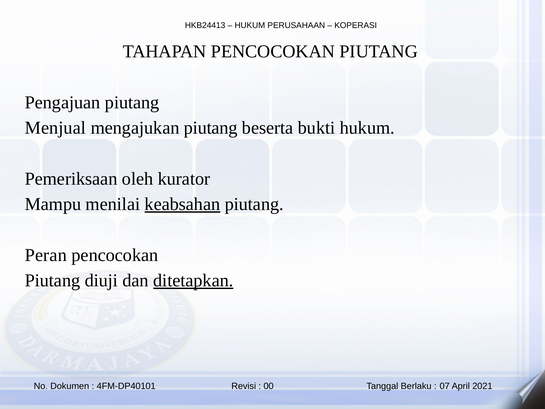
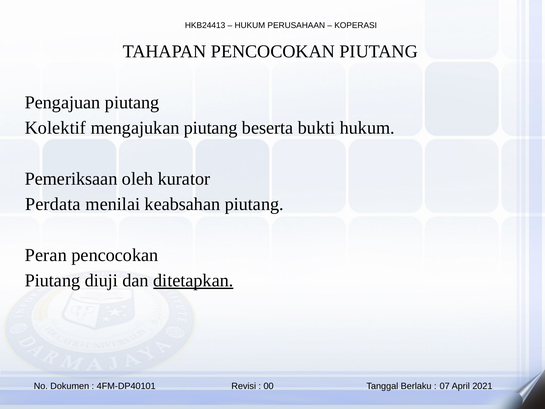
Menjual: Menjual -> Kolektif (55, 128)
Mampu: Mampu -> Perdata (53, 204)
keabsahan underline: present -> none (182, 204)
